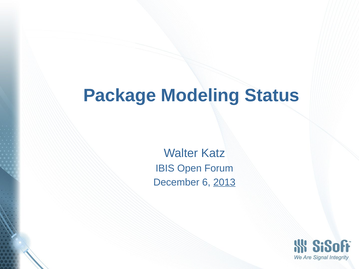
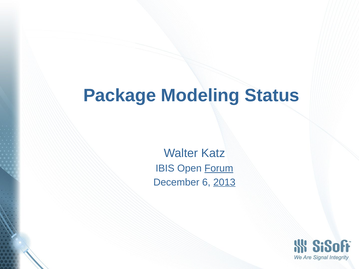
Forum underline: none -> present (219, 168)
